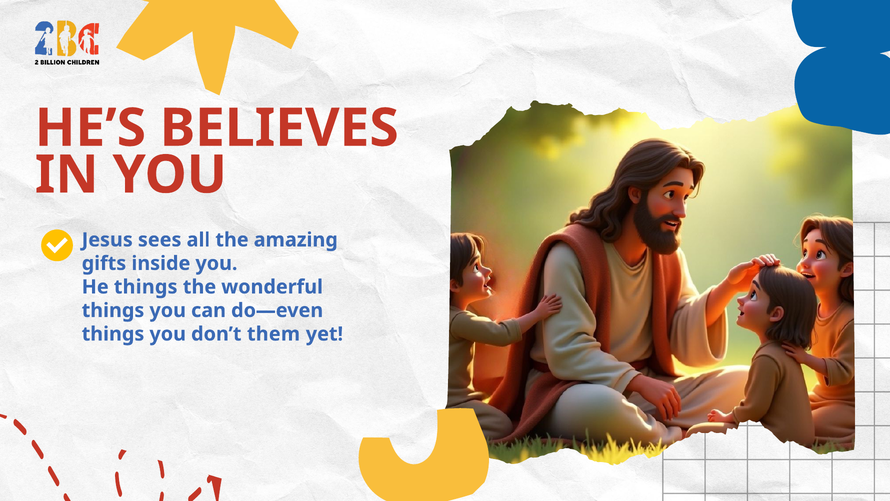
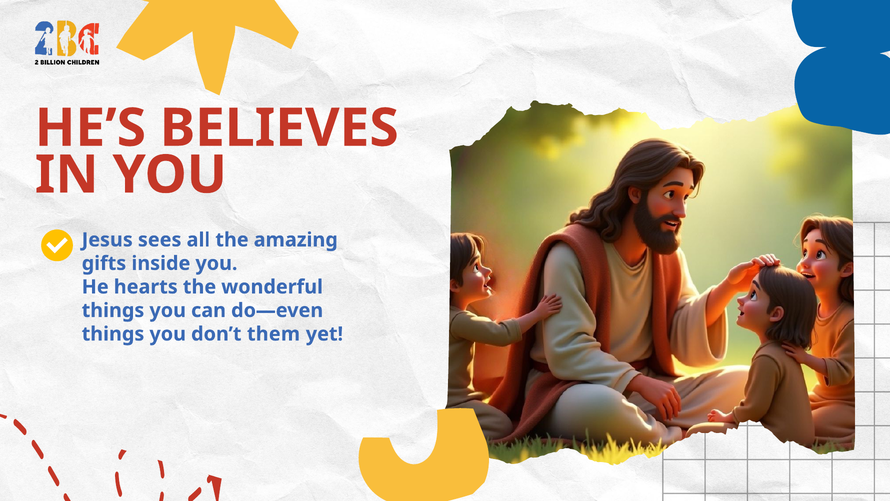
He things: things -> hearts (146, 287)
